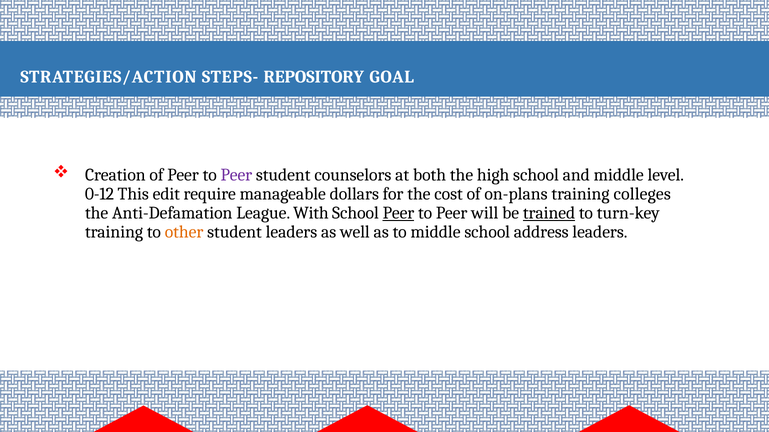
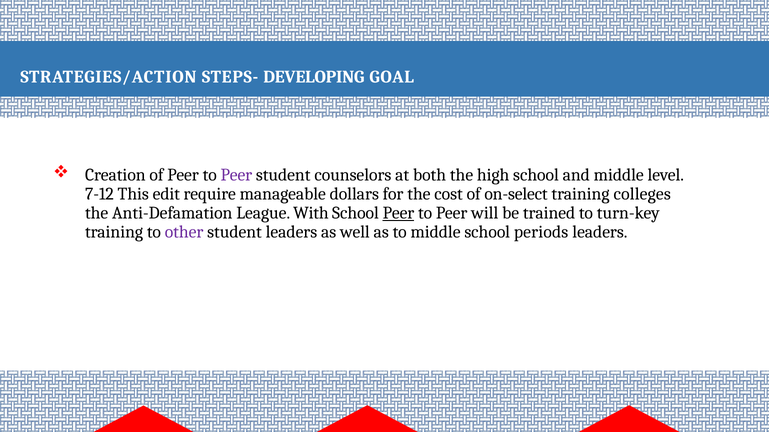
REPOSITORY: REPOSITORY -> DEVELOPING (314, 77)
0-12: 0-12 -> 7-12 (99, 194)
on-plans: on-plans -> on-select (516, 194)
trained underline: present -> none (549, 213)
other colour: orange -> purple (184, 232)
address: address -> periods (541, 232)
